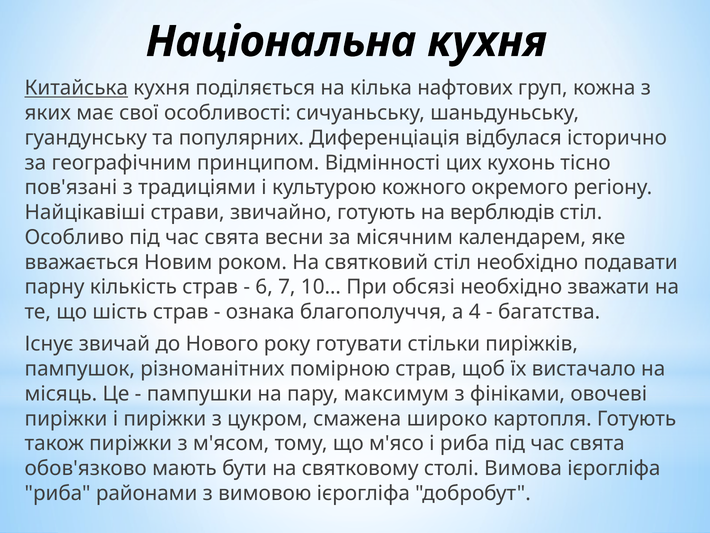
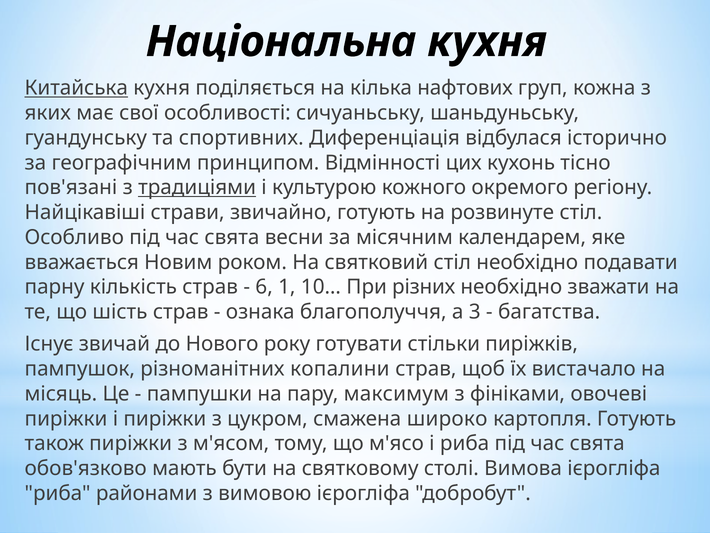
популярних: популярних -> спортивних (241, 138)
традиціями underline: none -> present (197, 187)
верблюдів: верблюдів -> розвинуте (502, 212)
7: 7 -> 1 (287, 287)
обсязі: обсязі -> різних (424, 287)
4: 4 -> 3 (475, 312)
помірною: помірною -> копалини (340, 369)
